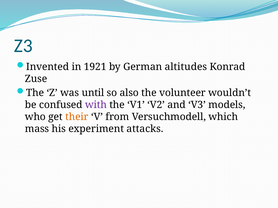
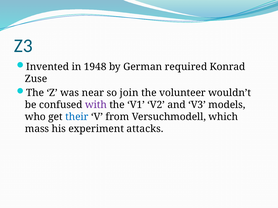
1921: 1921 -> 1948 (95, 67)
altitudes: altitudes -> required (186, 67)
until: until -> near (93, 93)
also: also -> join (129, 93)
their colour: orange -> blue (77, 117)
